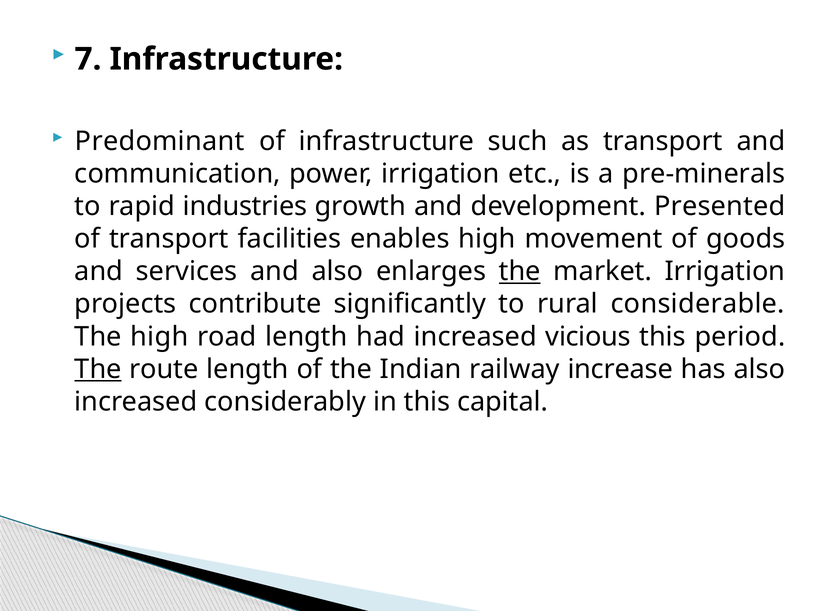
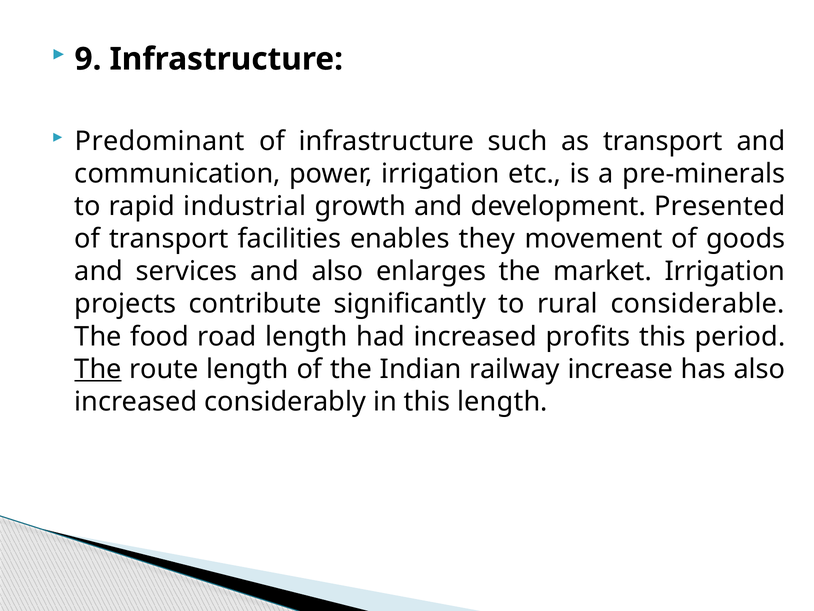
7: 7 -> 9 (88, 59)
industries: industries -> industrial (245, 206)
enables high: high -> they (487, 239)
the underline: present -> none (520, 271)
The high: high -> food (160, 336)
vicious: vicious -> profits (588, 336)
this capital: capital -> length (503, 401)
